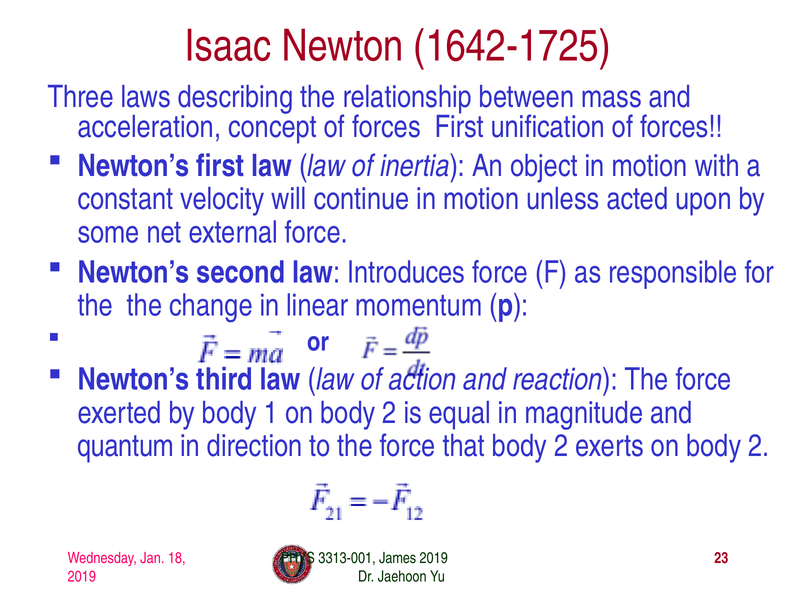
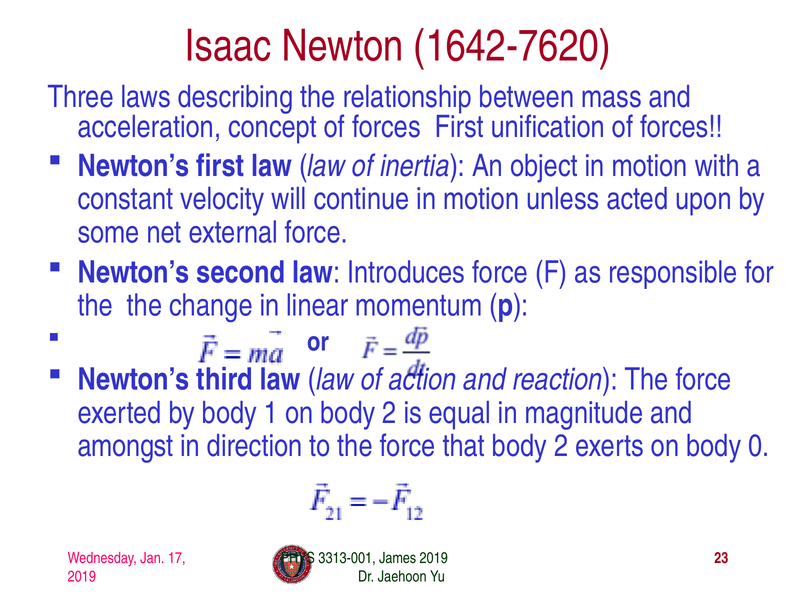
1642-1725: 1642-1725 -> 1642-7620 (512, 46)
quantum: quantum -> amongst (126, 446)
exerts on body 2: 2 -> 0 (759, 446)
18: 18 -> 17 (177, 558)
